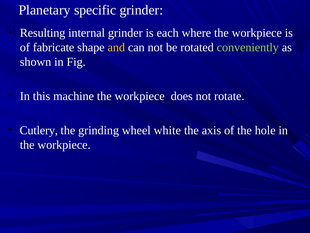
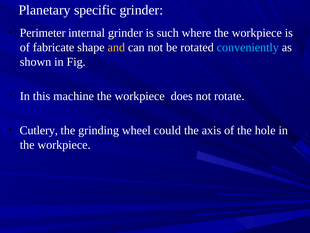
Resulting: Resulting -> Perimeter (43, 33)
each: each -> such (168, 33)
conveniently colour: light green -> light blue (248, 47)
white: white -> could (167, 130)
